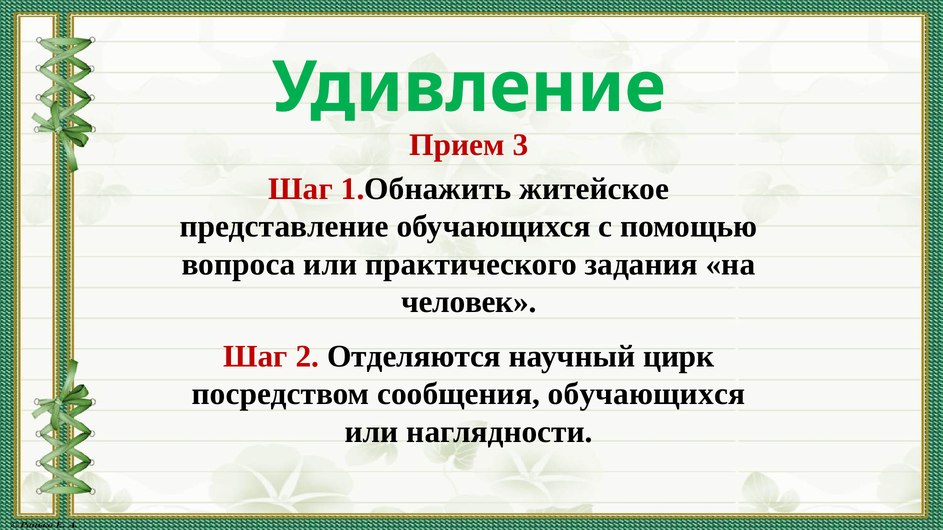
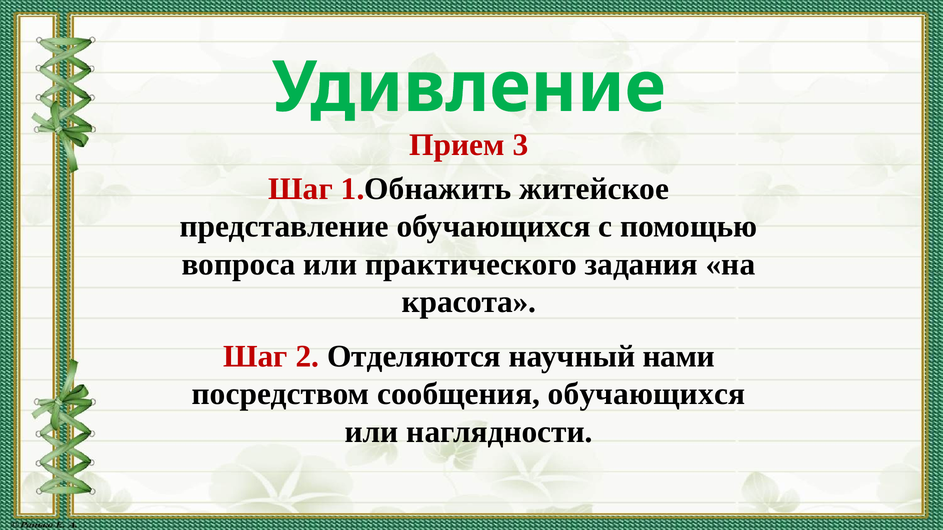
человек: человек -> красота (469, 302)
цирк: цирк -> нами (679, 357)
